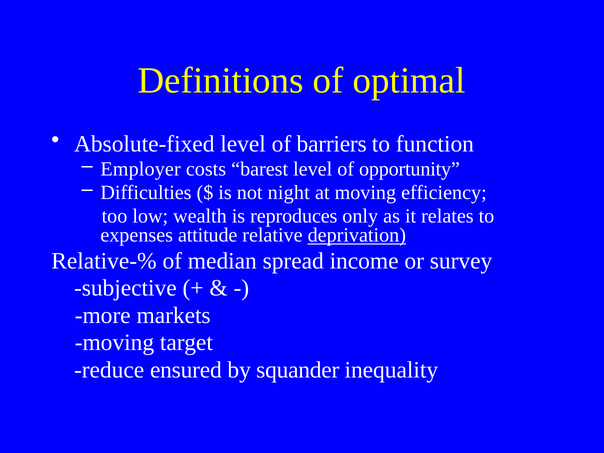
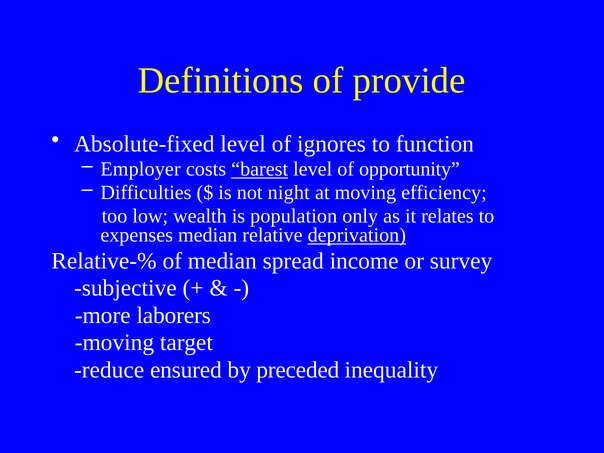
optimal: optimal -> provide (409, 81)
barriers: barriers -> ignores (332, 144)
barest underline: none -> present (260, 169)
reproduces: reproduces -> population (294, 216)
expenses attitude: attitude -> median (208, 235)
markets: markets -> laborers (174, 315)
squander: squander -> preceded (298, 370)
